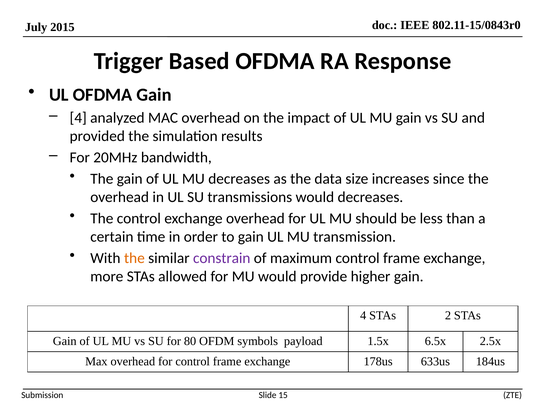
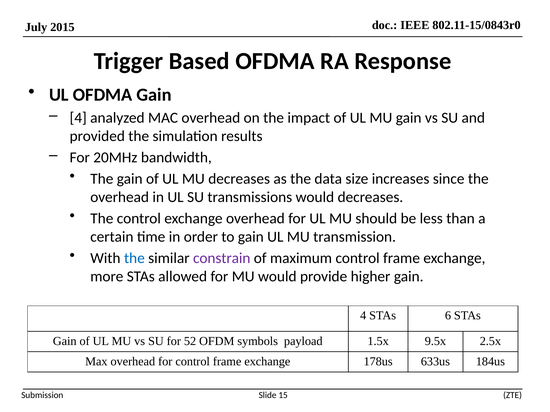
the colour: orange -> blue (134, 258)
2: 2 -> 6 (448, 316)
80: 80 -> 52 (190, 341)
6.5x: 6.5x -> 9.5x (435, 341)
